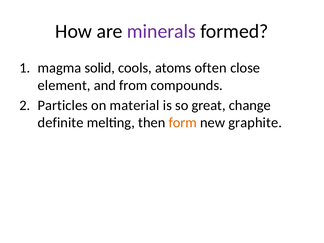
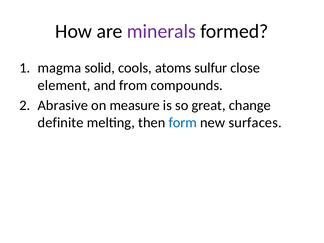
often: often -> sulfur (211, 68)
Particles: Particles -> Abrasive (63, 105)
material: material -> measure (135, 105)
form colour: orange -> blue (183, 123)
graphite: graphite -> surfaces (255, 123)
